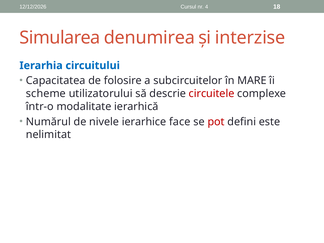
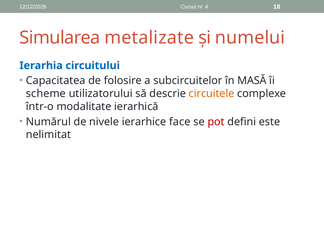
denumirea: denumirea -> metalizate (149, 38)
interzise: interzise -> numelui (250, 38)
MARE: MARE -> MASĂ (252, 81)
circuitele colour: red -> orange (212, 94)
